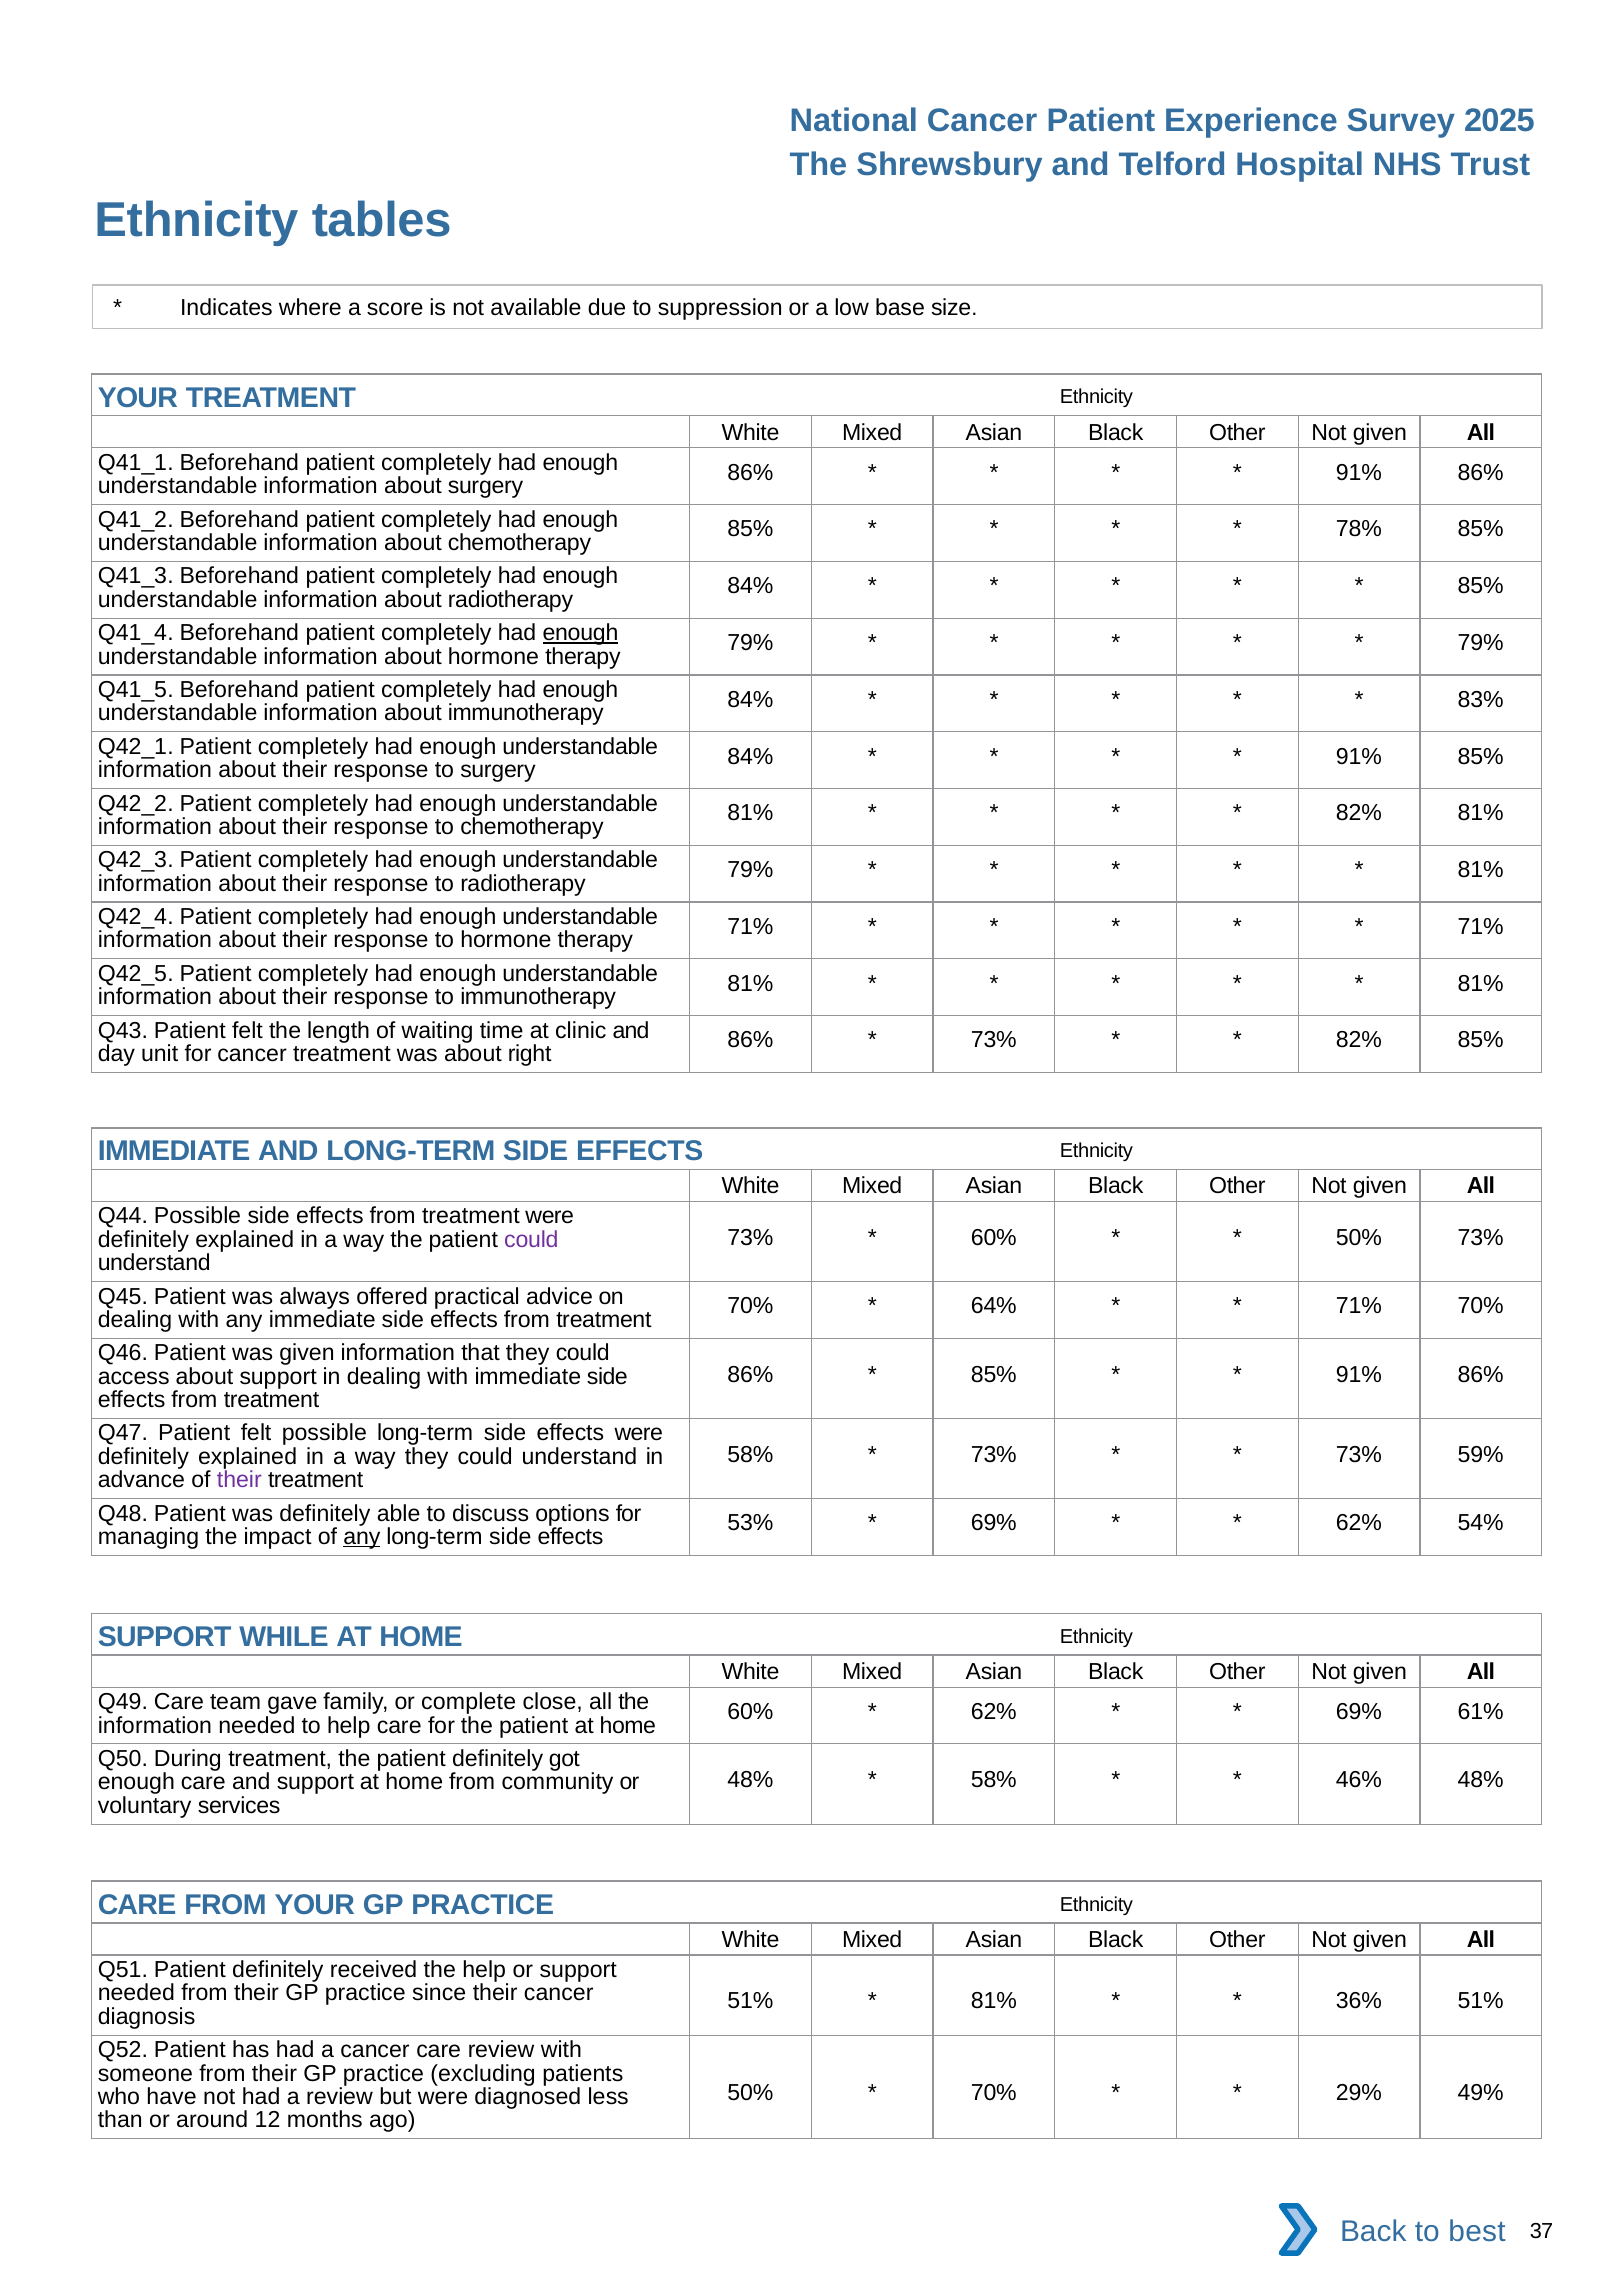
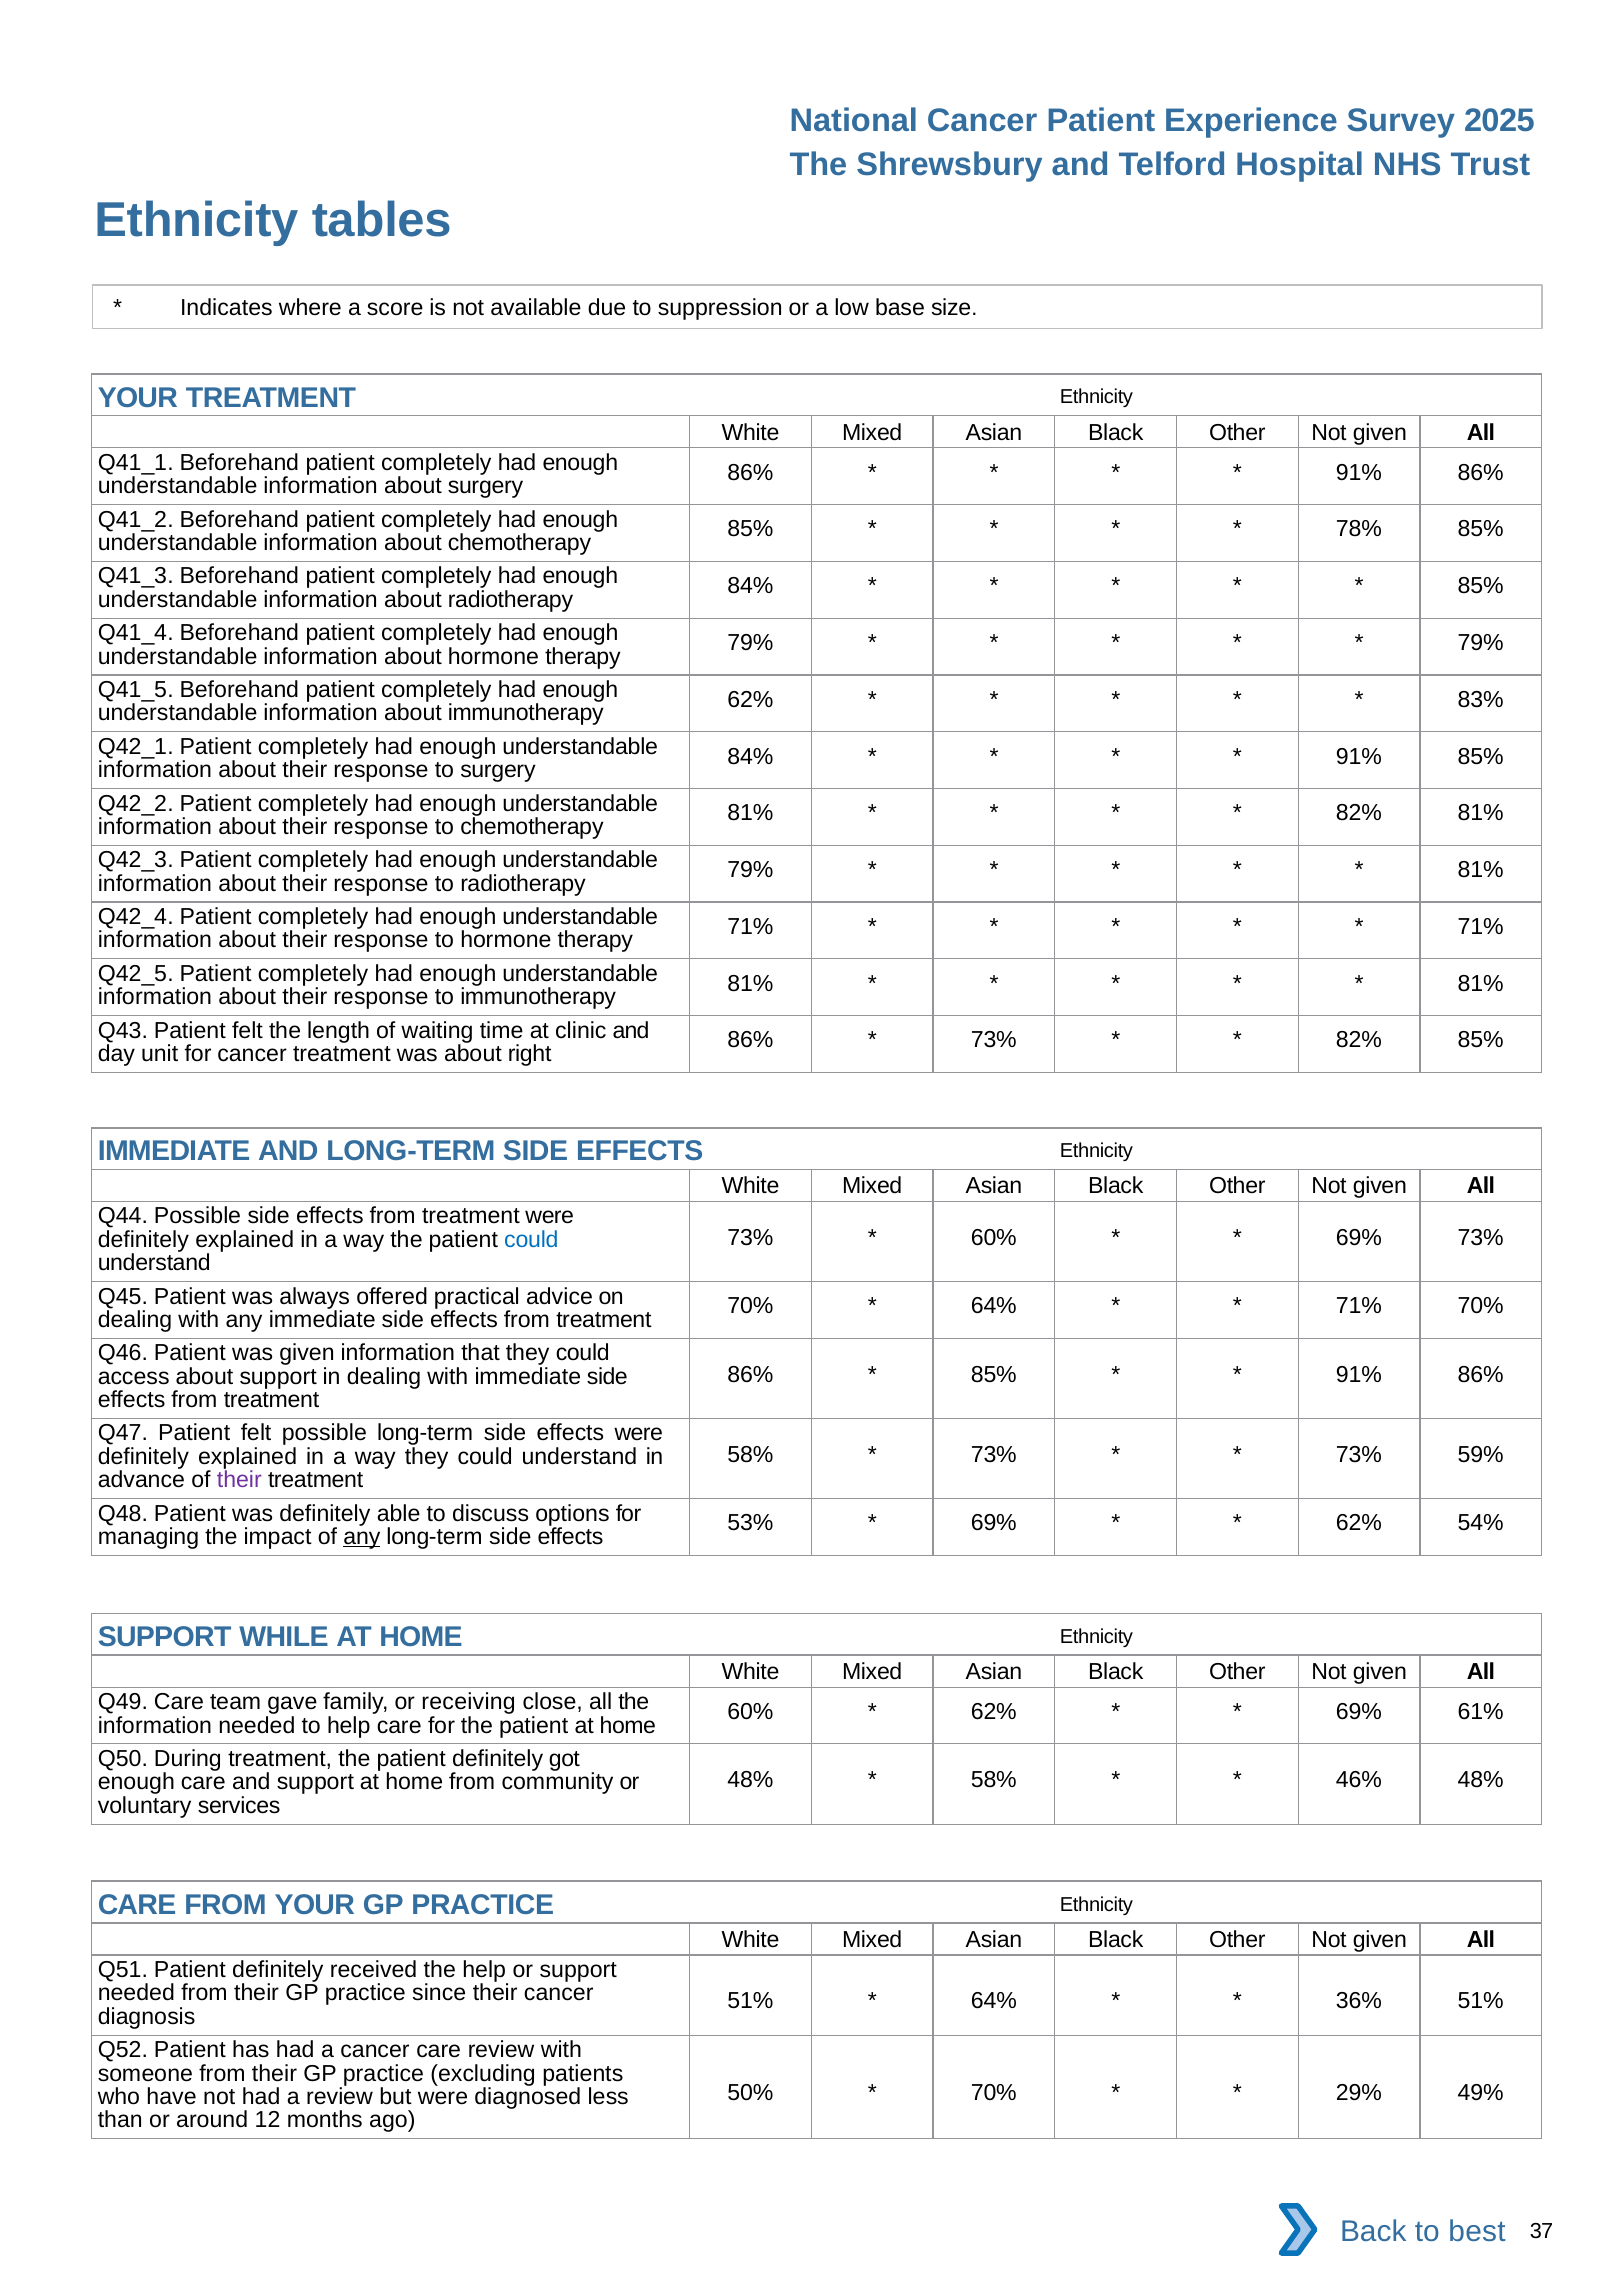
enough underline: present -> none (580, 633)
84%: 84% -> 62% (750, 700)
50%: 50% -> 69% (1359, 1238)
could colour: purple -> blue (531, 1240)
complete: complete -> receiving (469, 1702)
81%: 81% -> 64% (994, 2001)
